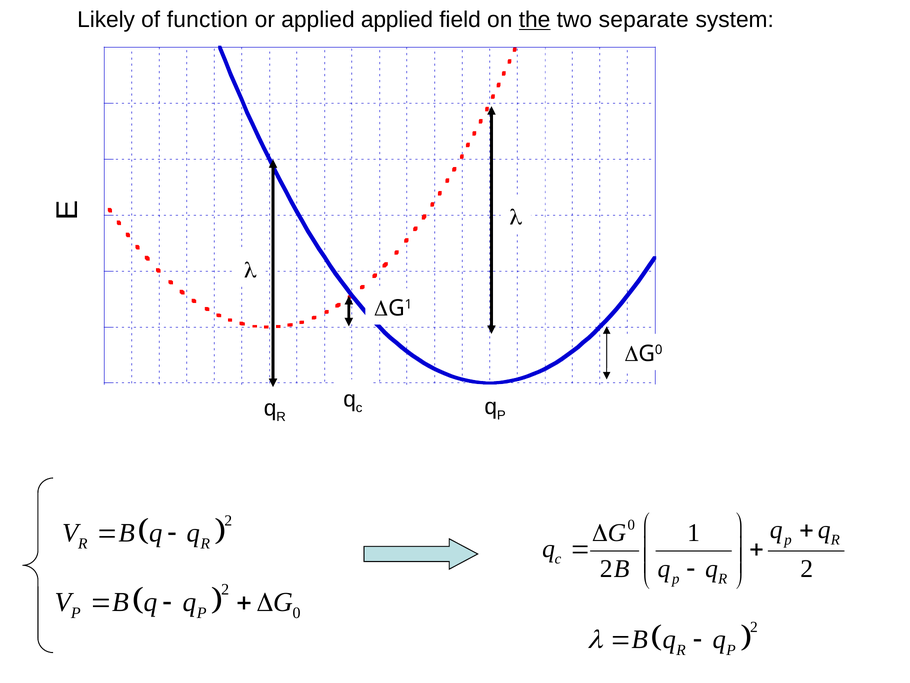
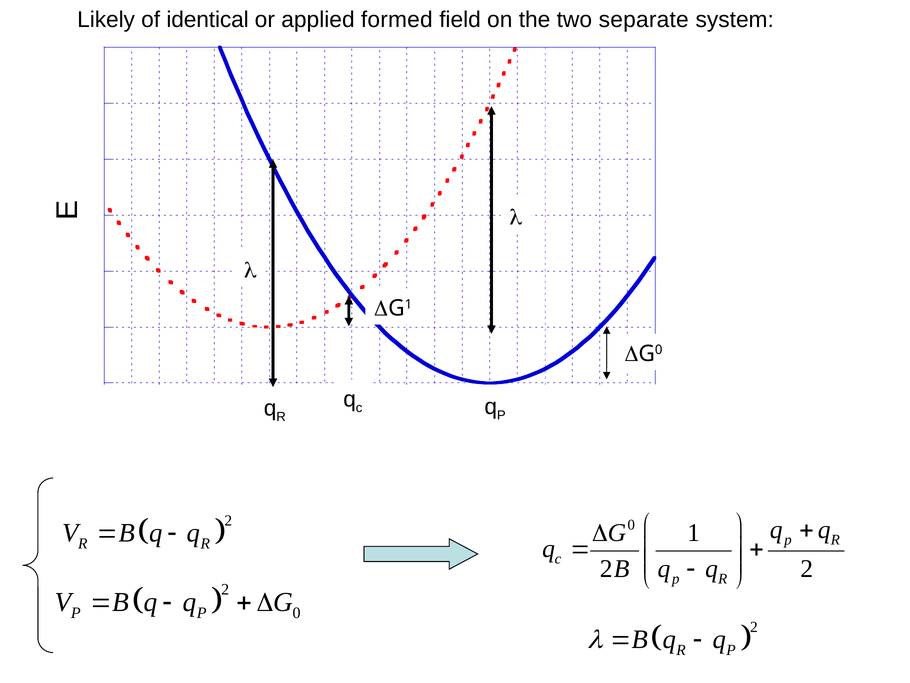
function: function -> identical (208, 20)
applied applied: applied -> formed (397, 20)
the underline: present -> none (535, 20)
